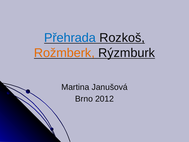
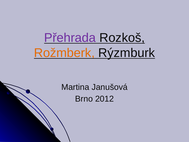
Přehrada colour: blue -> purple (70, 38)
